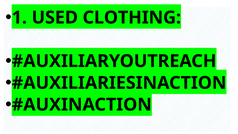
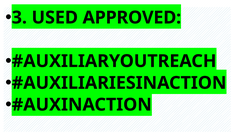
1: 1 -> 3 (19, 18)
CLOTHING: CLOTHING -> APPROVED (132, 18)
